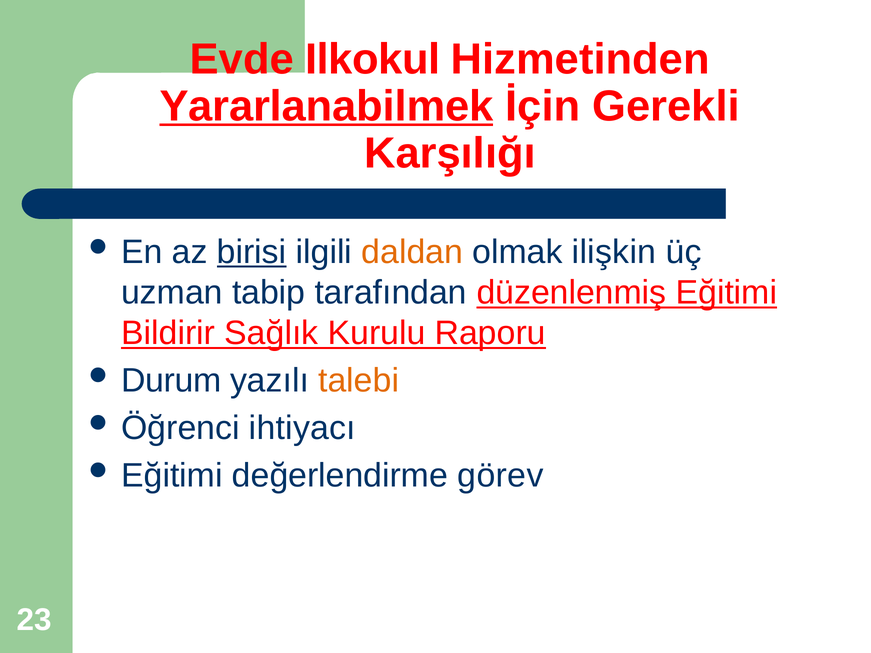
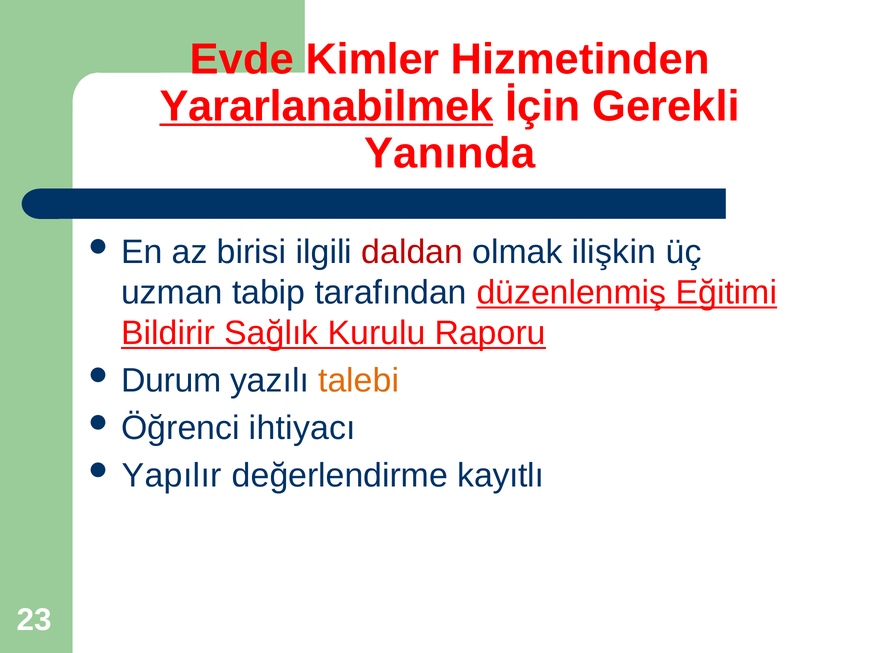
Ilkokul: Ilkokul -> Kimler (373, 59)
Karşılığı: Karşılığı -> Yanında (450, 153)
birisi underline: present -> none (252, 252)
daldan colour: orange -> red (412, 252)
Eğitimi: Eğitimi -> Yapılır (172, 476)
görev: görev -> kayıtlı (501, 476)
